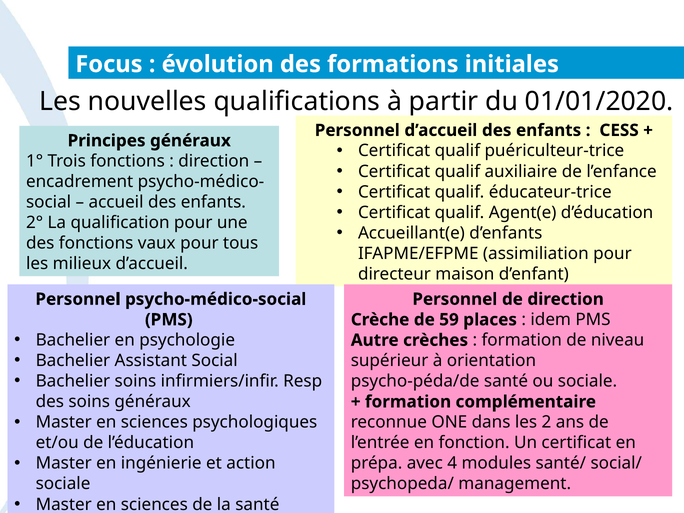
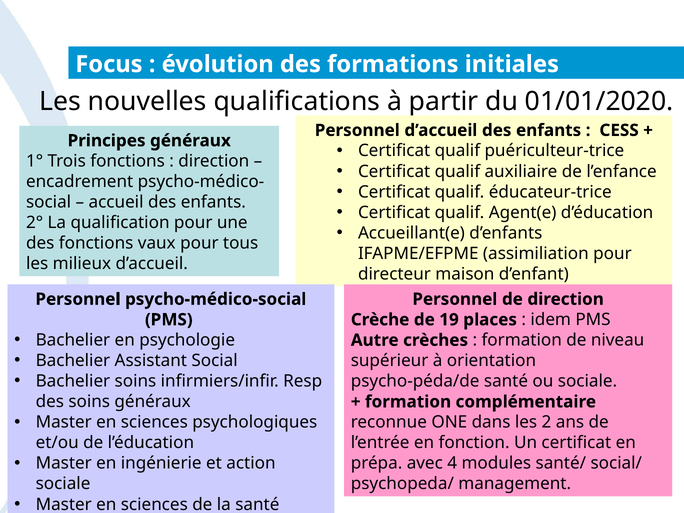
59: 59 -> 19 (449, 320)
